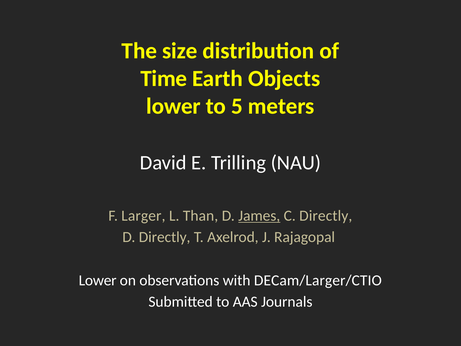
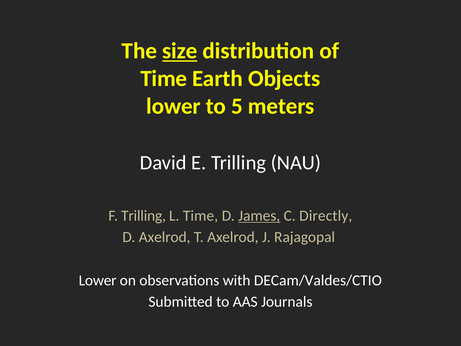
size underline: none -> present (180, 51)
F Larger: Larger -> Trilling (144, 216)
L Than: Than -> Time (201, 216)
D Directly: Directly -> Axelrod (165, 237)
DECam/Larger/CTIO: DECam/Larger/CTIO -> DECam/Valdes/CTIO (318, 280)
